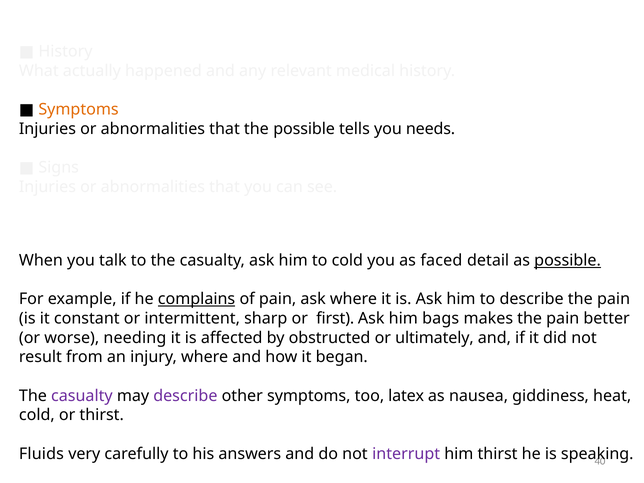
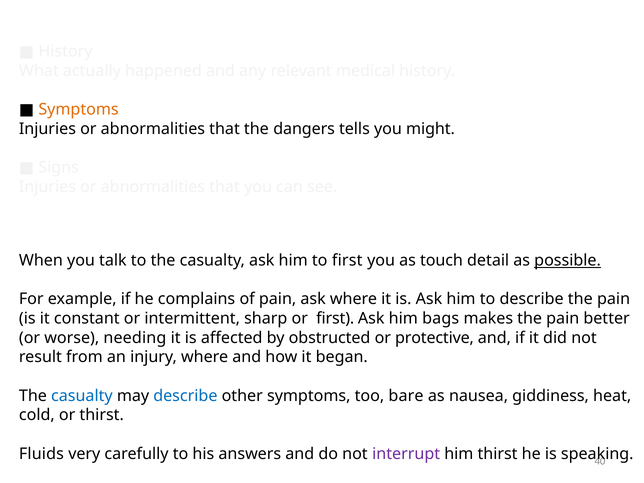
the possible: possible -> dangers (304, 129)
needs: needs -> might (431, 129)
to cold: cold -> first (347, 261)
faced: faced -> touch (441, 261)
complains underline: present -> none (197, 299)
ultimately: ultimately -> protective (434, 338)
casualty colour: purple -> blue (82, 396)
describe colour: purple -> blue (185, 396)
latex: latex -> bare (406, 396)
